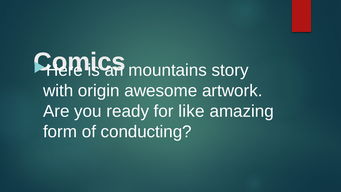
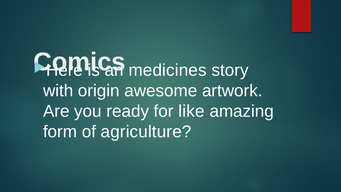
mountains: mountains -> medicines (168, 70)
conducting: conducting -> agriculture (146, 132)
